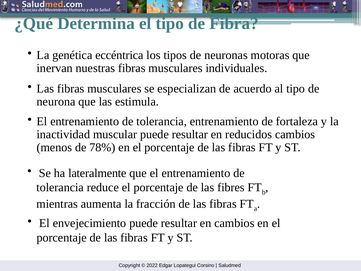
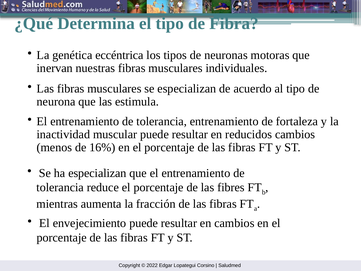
78%: 78% -> 16% (102, 147)
ha lateralmente: lateralmente -> especializan (97, 173)
